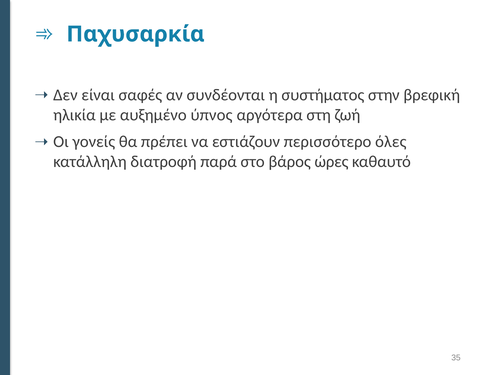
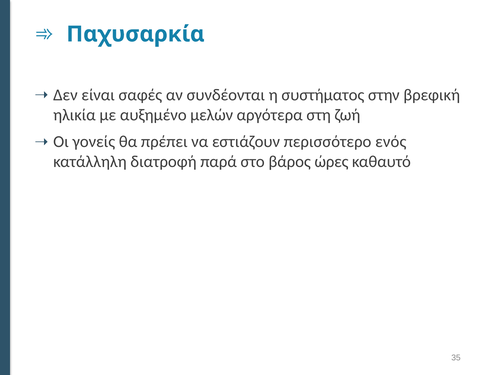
ύπνος: ύπνος -> μελών (212, 115)
όλες: όλες -> ενός (391, 142)
